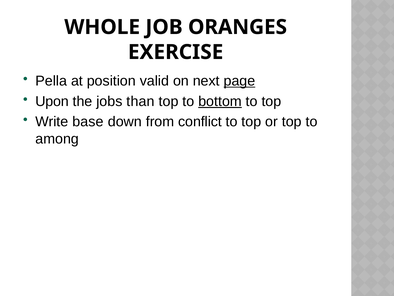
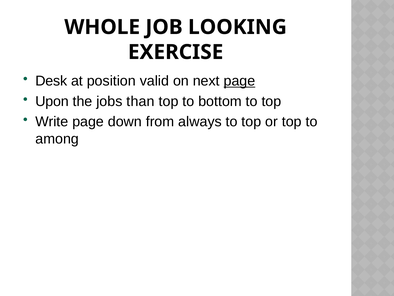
ORANGES: ORANGES -> LOOKING (237, 27)
Pella: Pella -> Desk (51, 81)
bottom underline: present -> none (220, 101)
Write base: base -> page (88, 122)
conflict: conflict -> always (200, 122)
